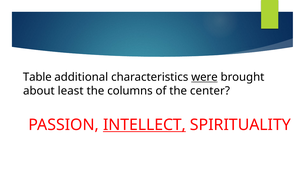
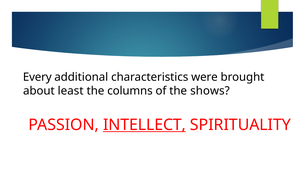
Table: Table -> Every (37, 77)
were underline: present -> none (204, 77)
center: center -> shows (210, 91)
